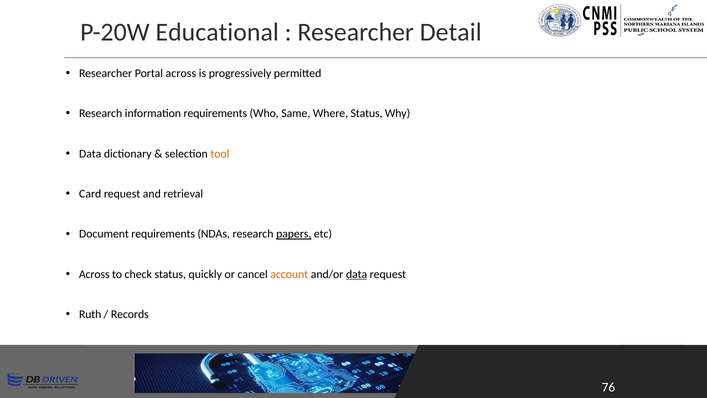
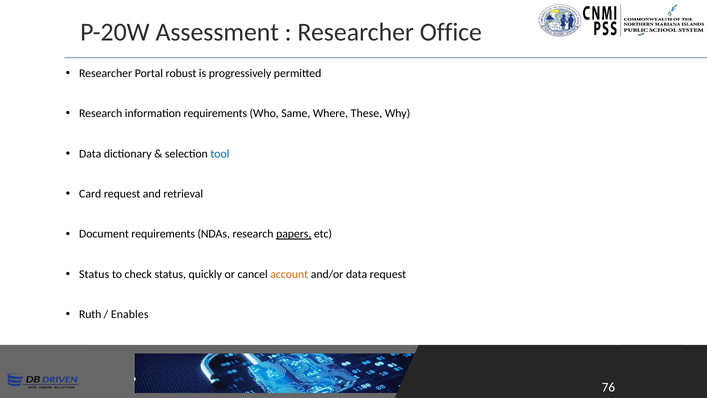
Educational: Educational -> Assessment (217, 32)
Detail: Detail -> Office (451, 32)
Portal across: across -> robust (181, 73)
Where Status: Status -> These (366, 113)
tool colour: orange -> blue (220, 153)
Across: Across -> Status (94, 274)
data underline: present -> none (357, 274)
Records: Records -> Enables (130, 314)
